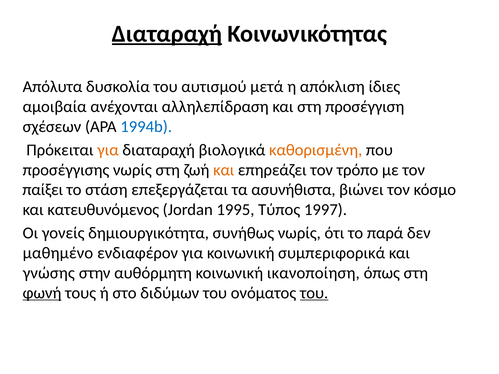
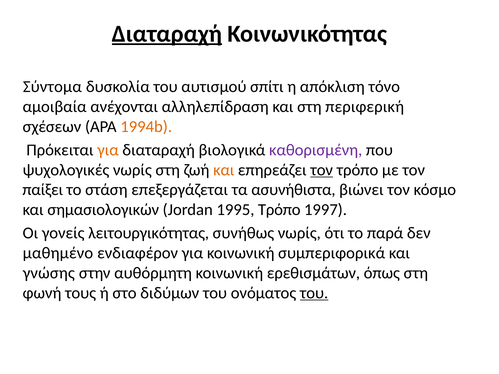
Απόλυτα: Απόλυτα -> Σύντομα (52, 87)
μετά: μετά -> σπίτι (267, 87)
ίδιες: ίδιες -> τόνο (384, 87)
προσέγγιση: προσέγγιση -> περιφερική (365, 107)
1994b colour: blue -> orange (146, 127)
καθορισμένη colour: orange -> purple (316, 150)
προσέγγισης: προσέγγισης -> ψυχολογικές (66, 170)
τον underline: none -> present (322, 170)
κατευθυνόμενος: κατευθυνόμενος -> σημασιολογικών (103, 210)
1995 Τύπος: Τύπος -> Τρόπο (279, 210)
δημιουργικότητα: δημιουργικότητα -> λειτουργικότητας (149, 233)
ικανοποίηση: ικανοποίηση -> ερεθισμάτων (313, 273)
φωνή underline: present -> none (42, 293)
